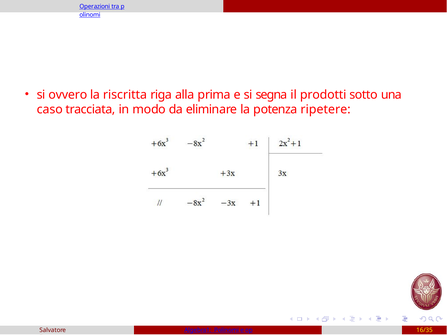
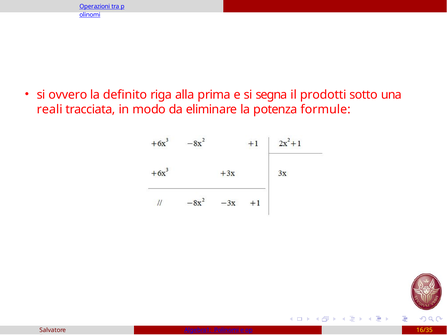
riscritta: riscritta -> definito (125, 95)
caso: caso -> reali (50, 110)
ripetere: ripetere -> formule (325, 110)
